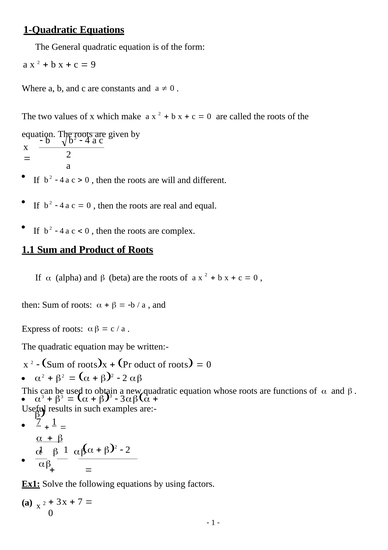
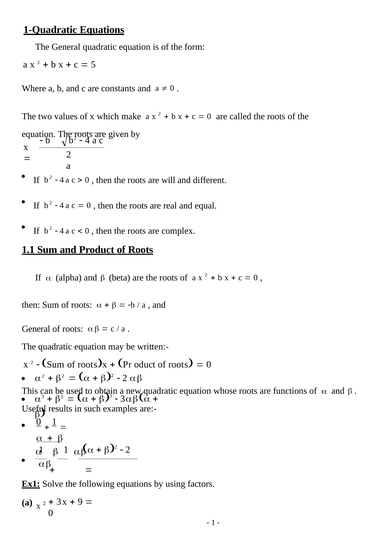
9: 9 -> 5 (93, 64)
Express: Express -> General (36, 328)
7: 7 -> 0 (39, 421)
7: 7 -> 9 (80, 501)
